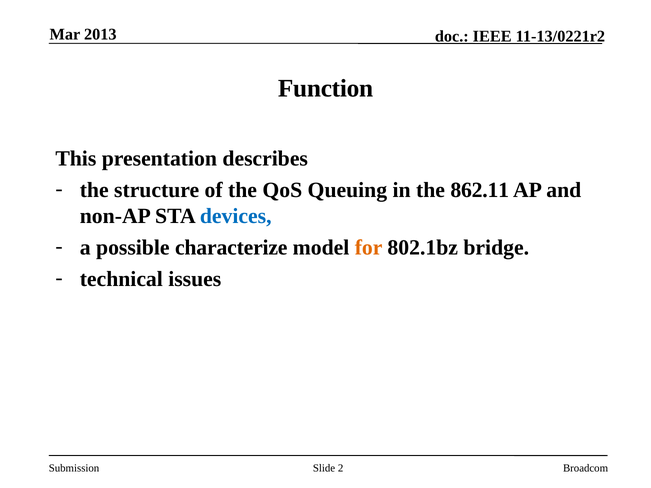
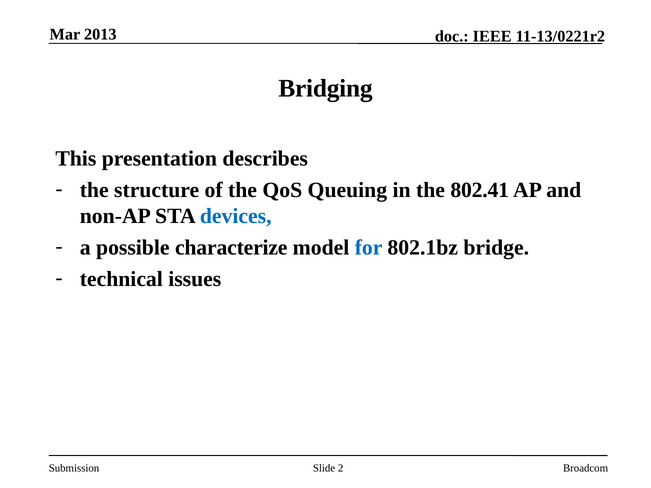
Function: Function -> Bridging (326, 88)
862.11: 862.11 -> 802.41 (480, 190)
for colour: orange -> blue (369, 248)
